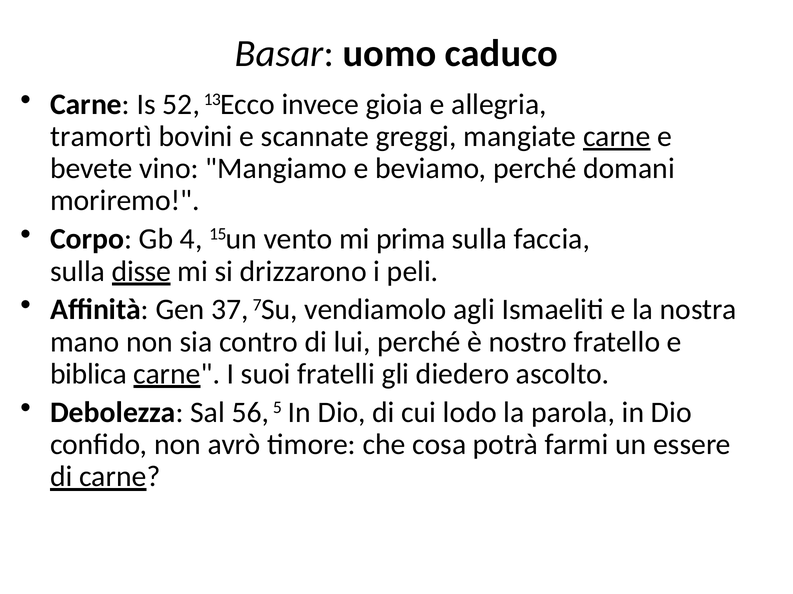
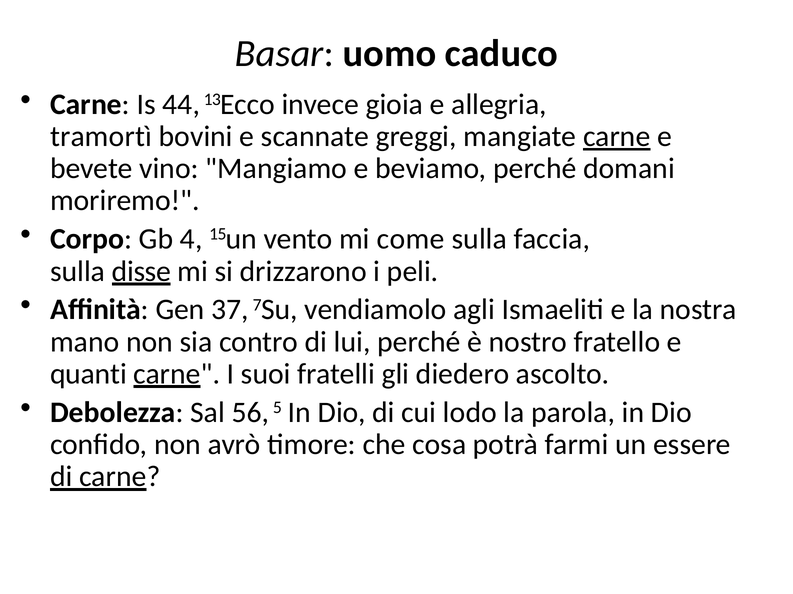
52: 52 -> 44 (181, 104)
prima: prima -> come (411, 239)
biblica: biblica -> quanti (88, 374)
